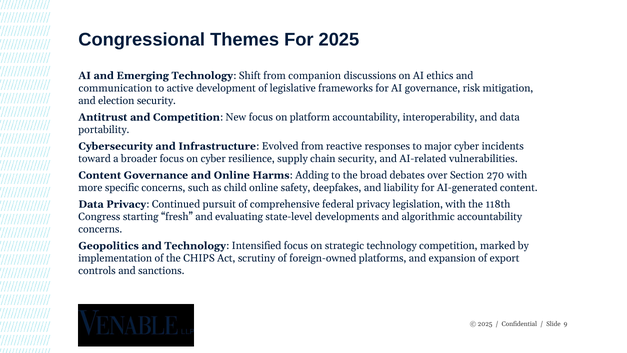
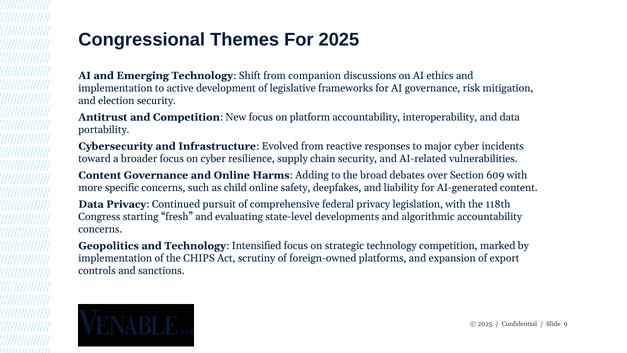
communication: communication -> implementation (115, 88)
270: 270 -> 609 (495, 175)
